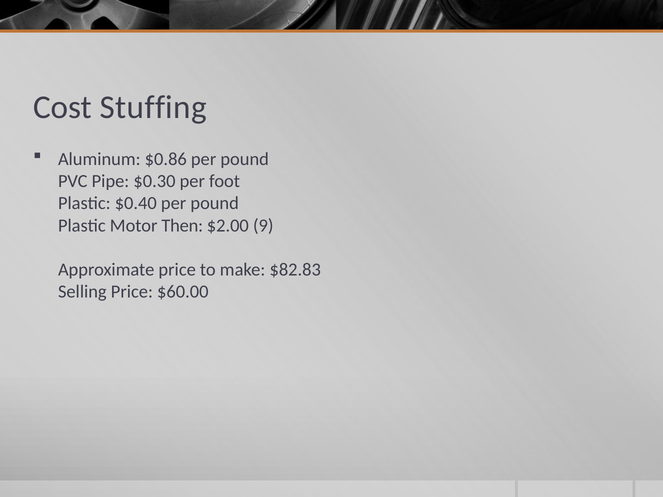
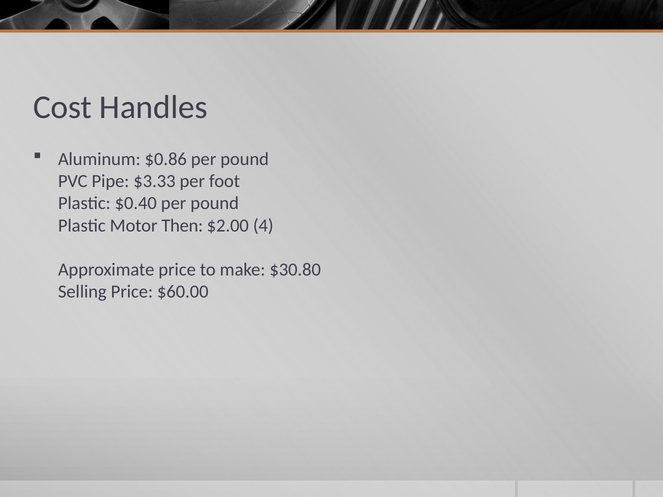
Stuffing: Stuffing -> Handles (153, 107)
$0.30: $0.30 -> $3.33 (154, 181)
9: 9 -> 4 (263, 226)
$82.83: $82.83 -> $30.80 (295, 270)
